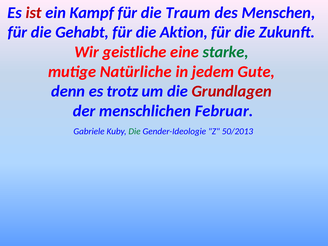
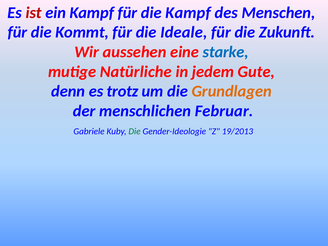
die Traum: Traum -> Kampf (188, 13)
Gehabt: Gehabt -> Kommt (82, 32)
Aktion: Aktion -> Ideale (184, 32)
geistliche: geistliche -> aussehen (135, 52)
starke colour: green -> blue (226, 52)
Grundlagen colour: red -> orange (232, 91)
50/2013: 50/2013 -> 19/2013 (237, 131)
